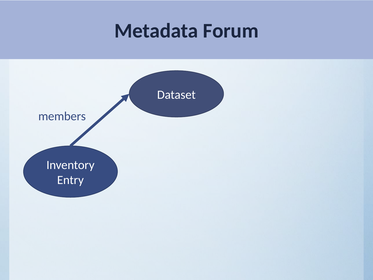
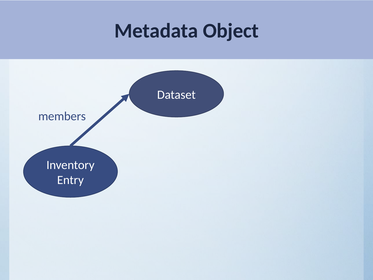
Forum: Forum -> Object (231, 31)
